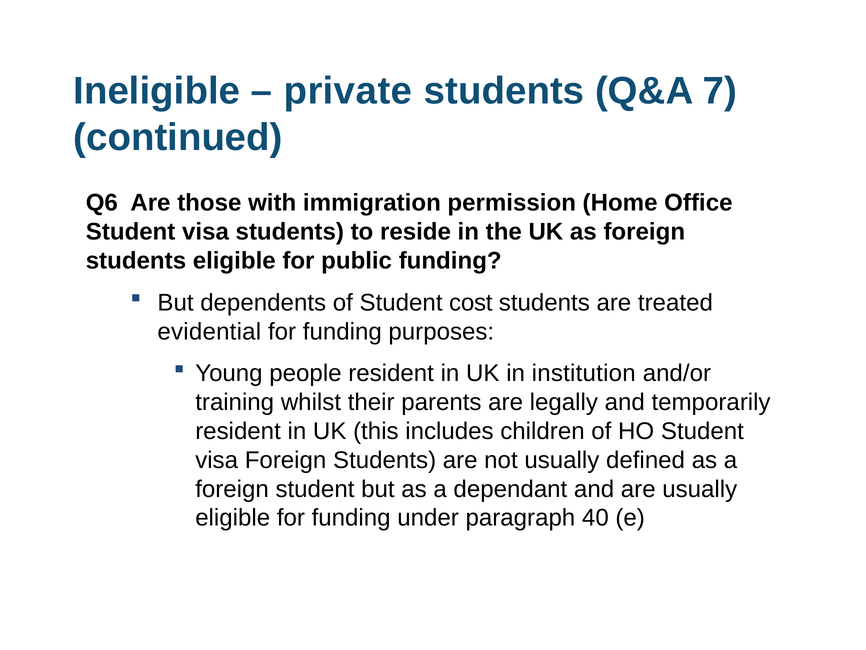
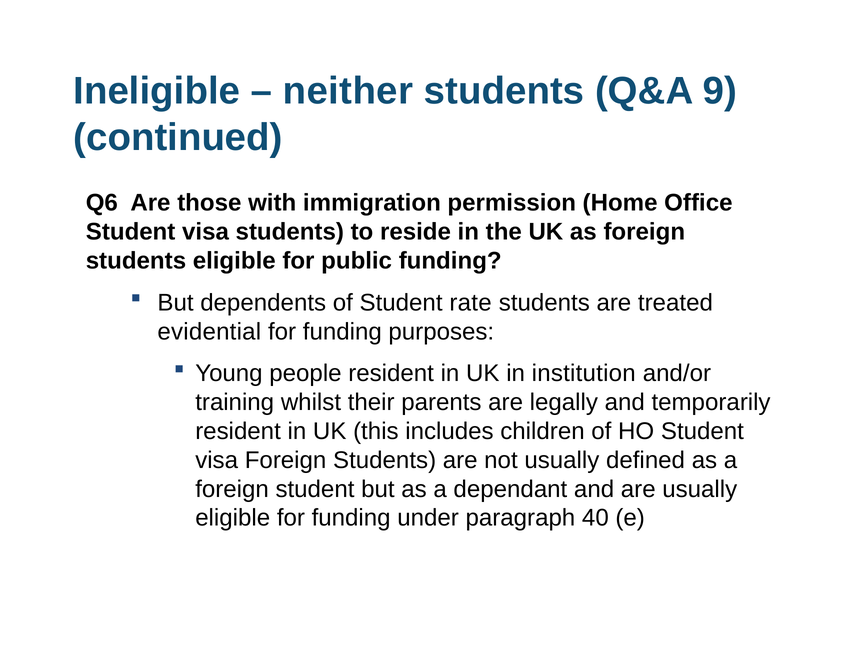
private: private -> neither (348, 91)
7: 7 -> 9 (720, 91)
cost: cost -> rate (471, 302)
